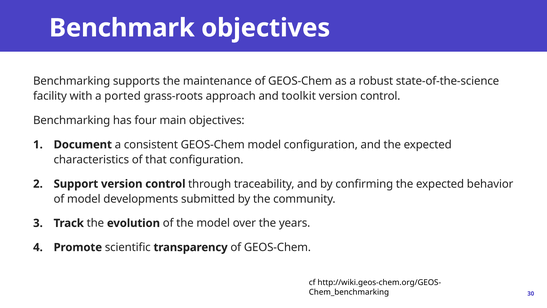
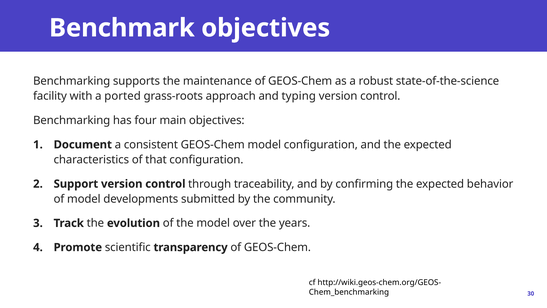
toolkit: toolkit -> typing (299, 96)
